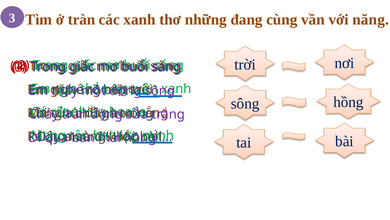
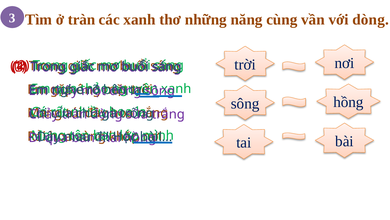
đang: đang -> năng (247, 19)
với năng: năng -> dòng (371, 19)
